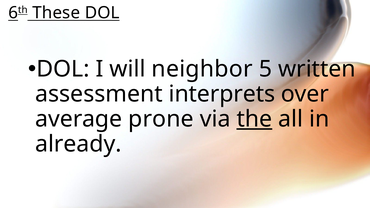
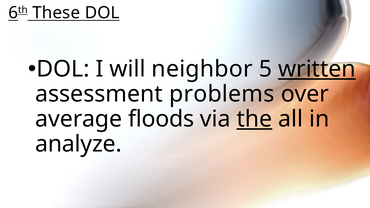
written underline: none -> present (317, 69)
interprets: interprets -> problems (222, 94)
prone: prone -> floods (161, 119)
already: already -> analyze (78, 144)
